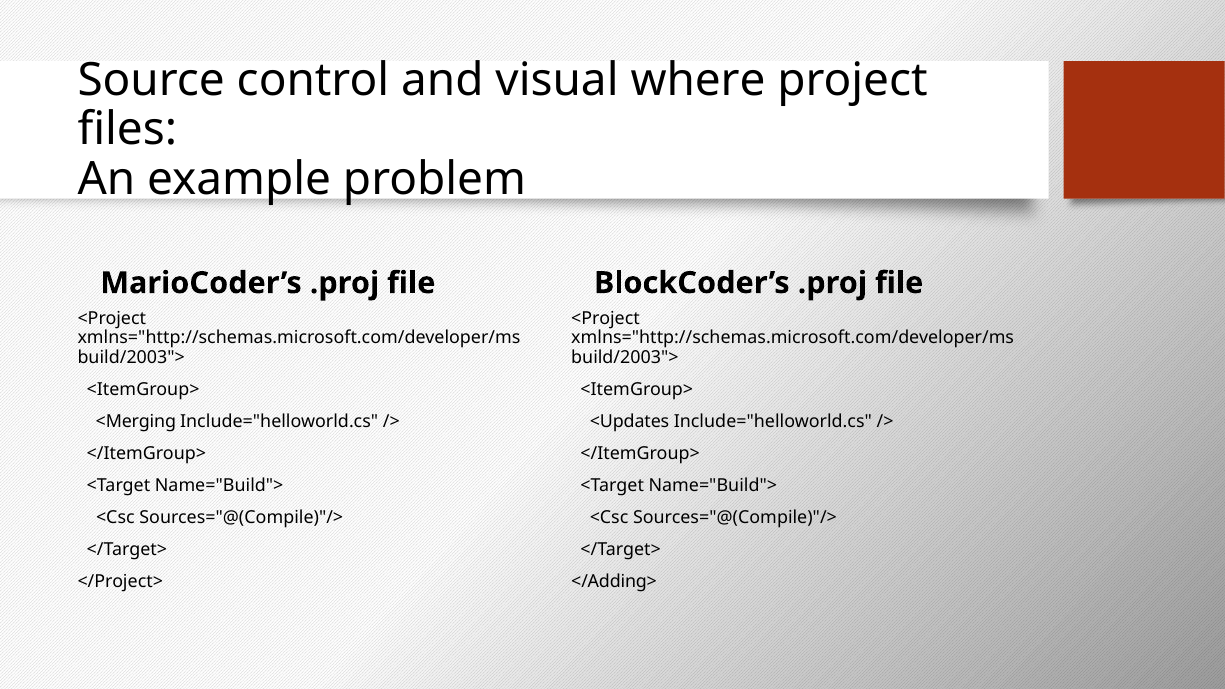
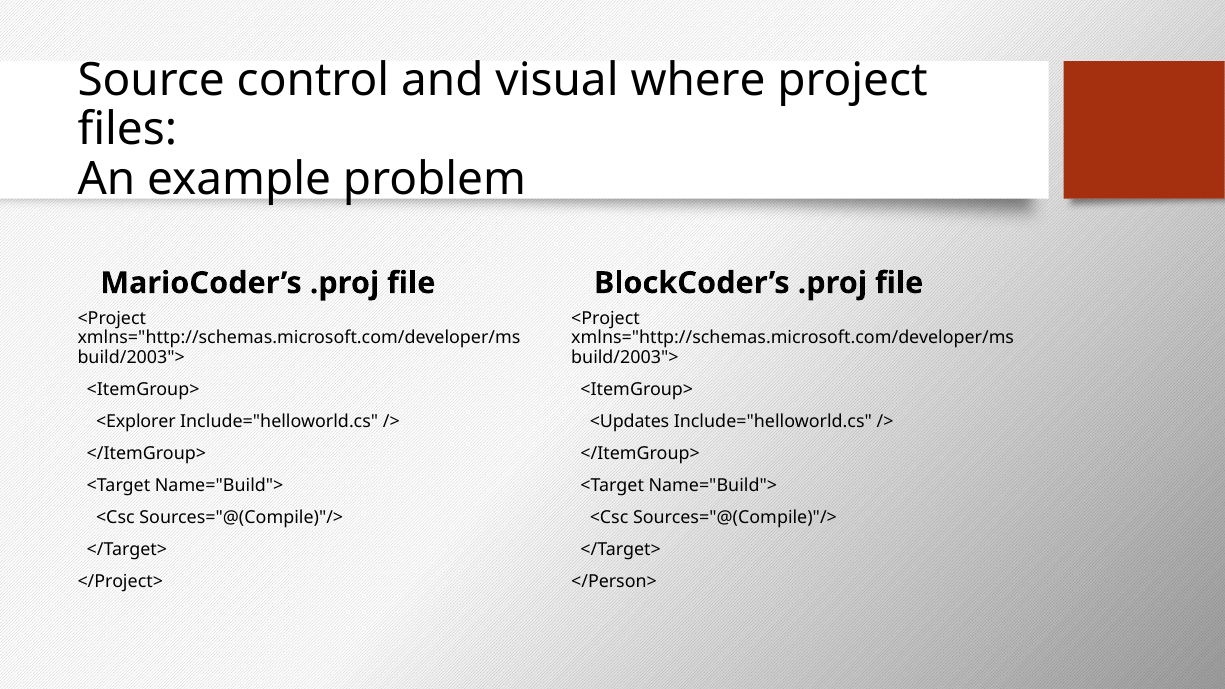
<Merging: <Merging -> <Explorer (136, 421)
</Adding>: </Adding> -> </Person> (614, 582)
